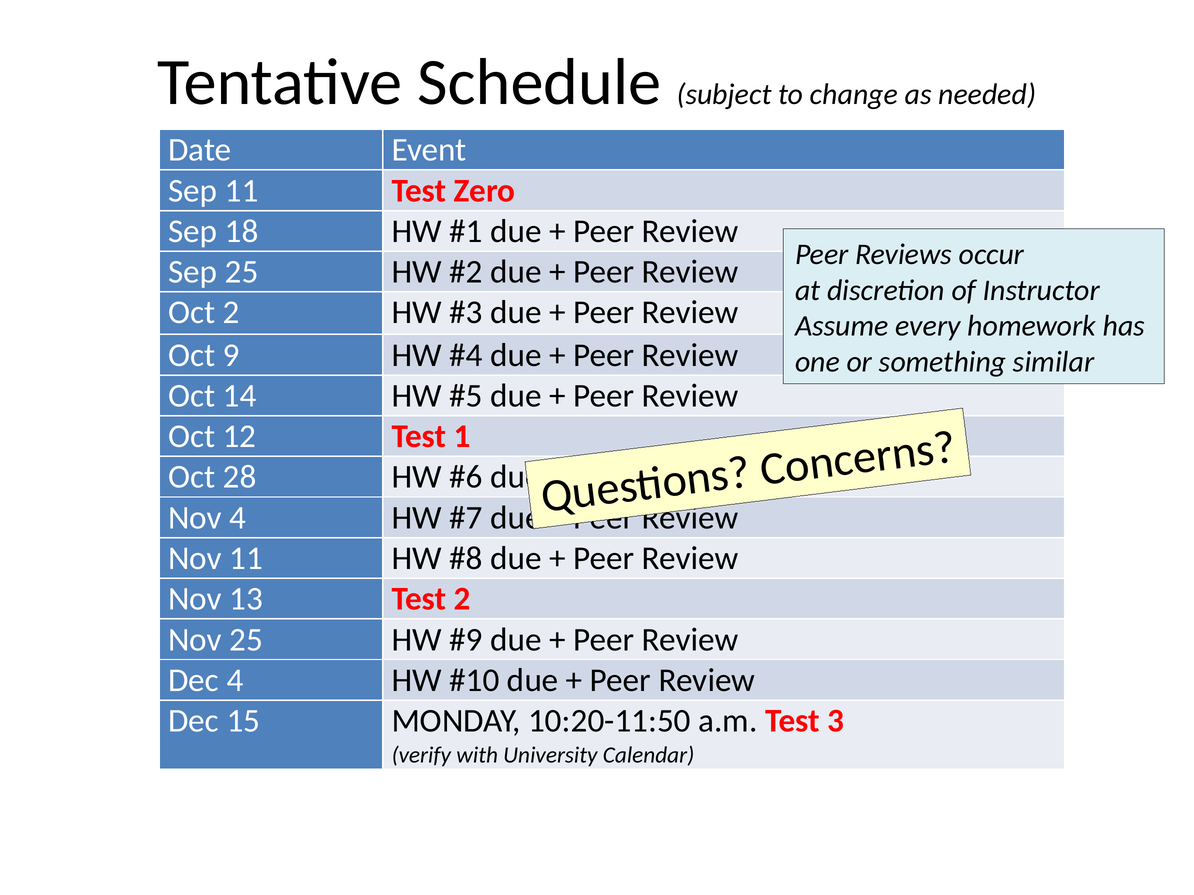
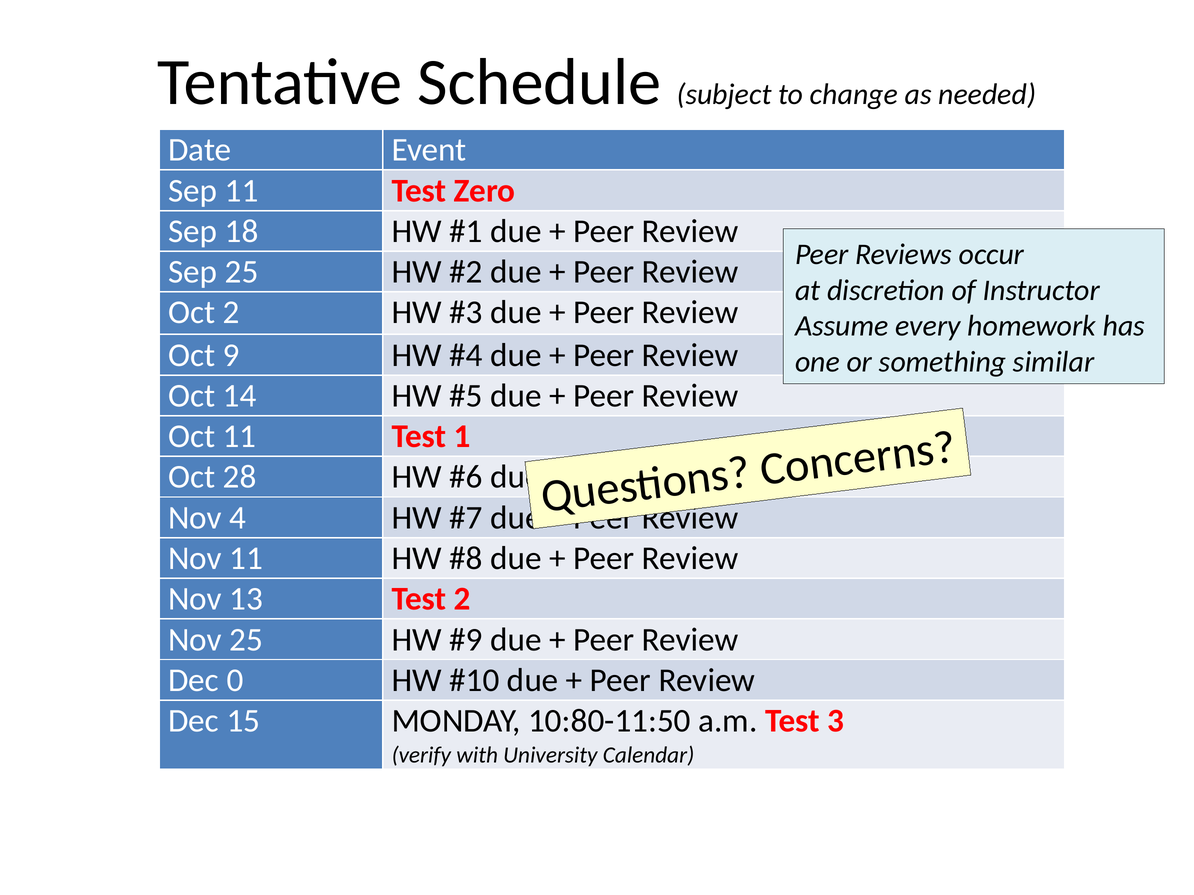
Oct 12: 12 -> 11 (239, 437)
Dec 4: 4 -> 0 (235, 681)
10:20-11:50: 10:20-11:50 -> 10:80-11:50 (609, 721)
